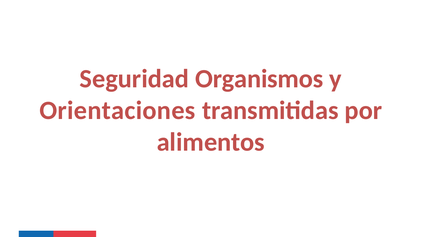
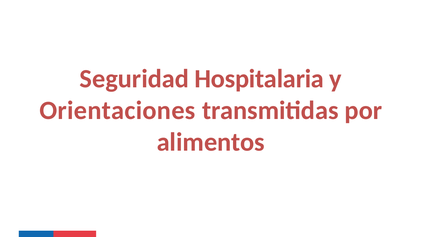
Organismos: Organismos -> Hospitalaria (259, 79)
